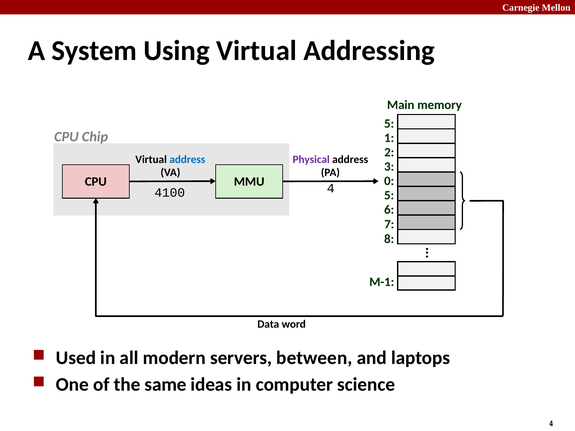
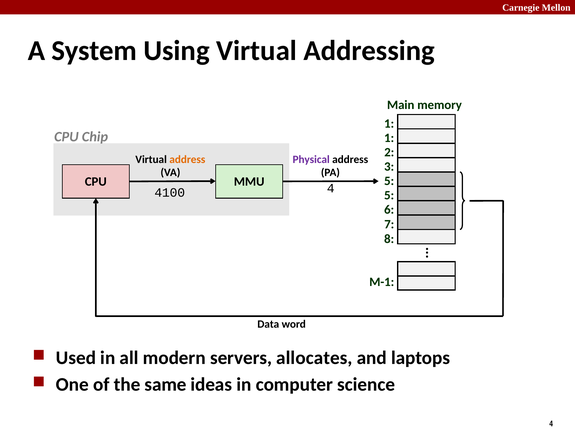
5: 5 -> 1 (389, 124)
address colour: blue -> orange (187, 160)
0: 0 -> 5 (389, 181)
between: between -> allocates (314, 358)
